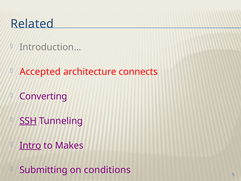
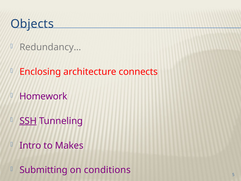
Related: Related -> Objects (32, 24)
Introduction…: Introduction… -> Redundancy… (50, 47)
Accepted: Accepted -> Enclosing (40, 72)
Converting: Converting -> Homework (43, 96)
Intro underline: present -> none (30, 145)
